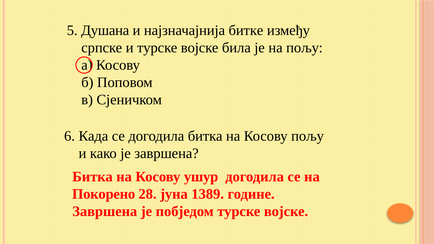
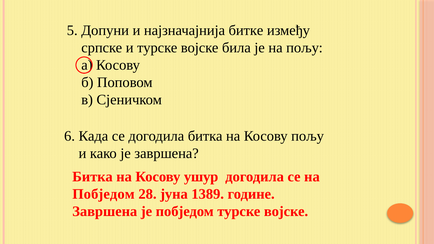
Душана: Душана -> Допуни (105, 30)
Покорено: Покорено -> Побједом (104, 194)
